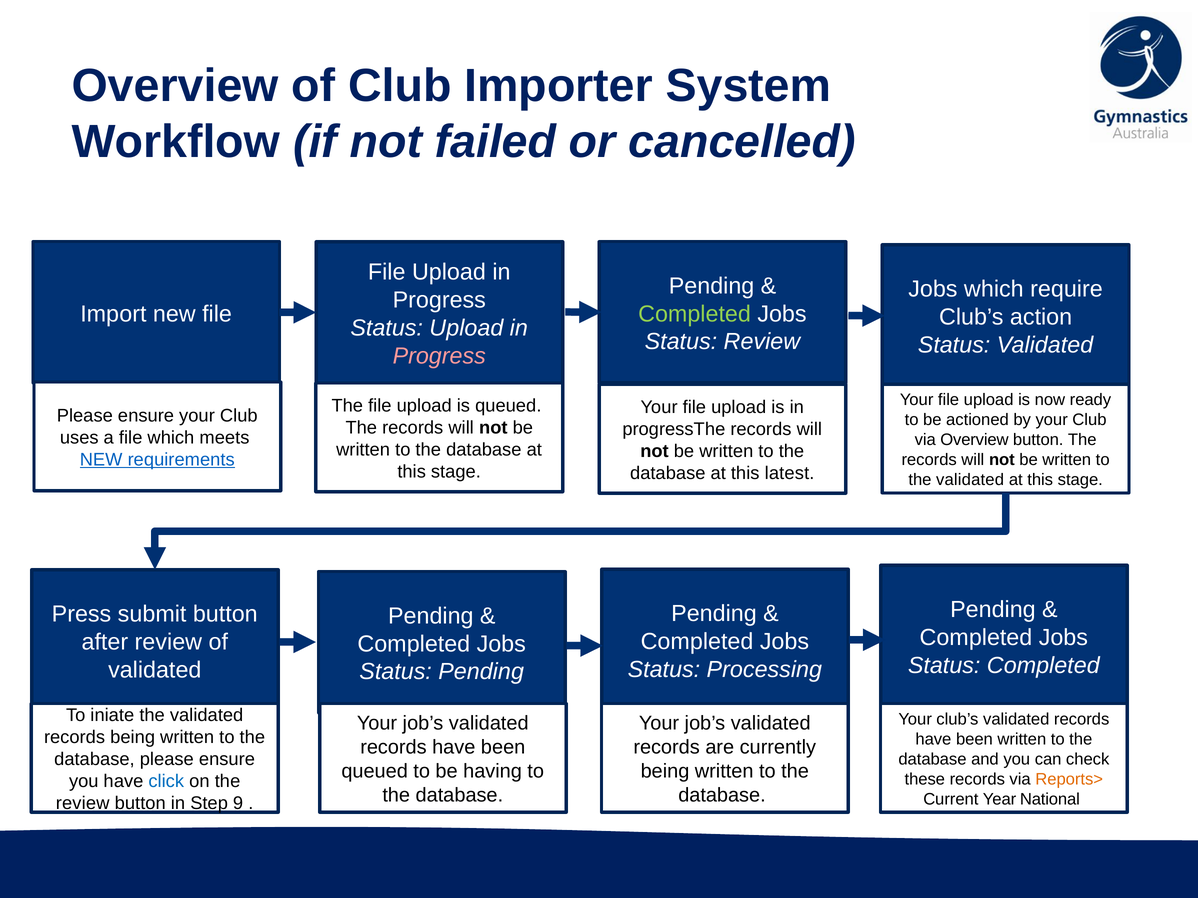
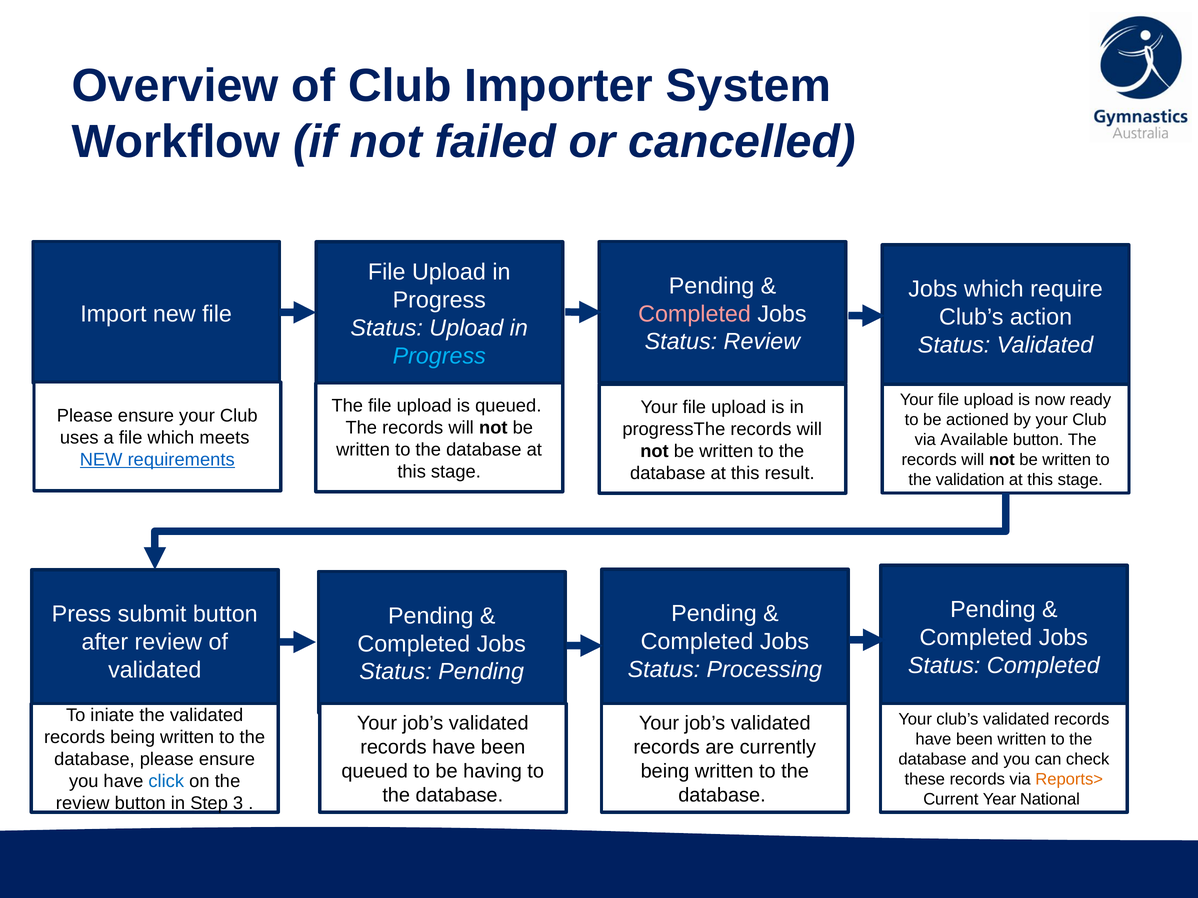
Completed colour: light green -> pink (695, 314)
Progress colour: pink -> light blue (439, 356)
via Overview: Overview -> Available (974, 440)
latest: latest -> result (790, 473)
validated: validated -> validation (970, 480)
9: 9 -> 3 (238, 804)
